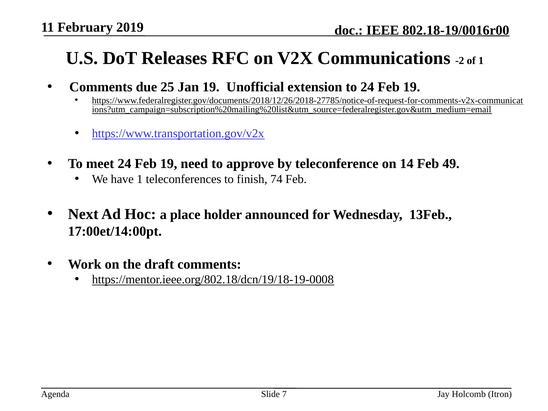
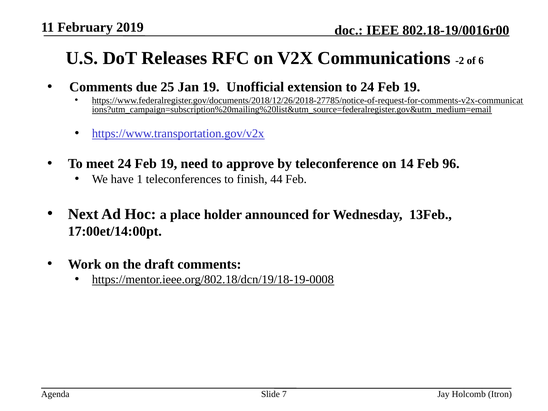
of 1: 1 -> 6 (481, 61)
49: 49 -> 96 (451, 164)
74: 74 -> 44 (276, 179)
